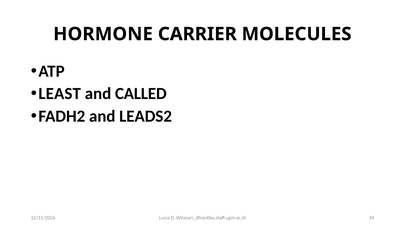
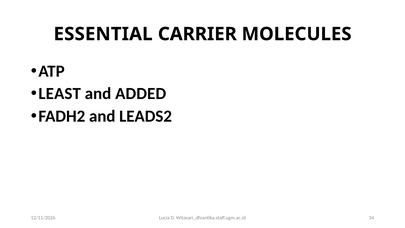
HORMONE: HORMONE -> ESSENTIAL (103, 34)
CALLED: CALLED -> ADDED (141, 94)
